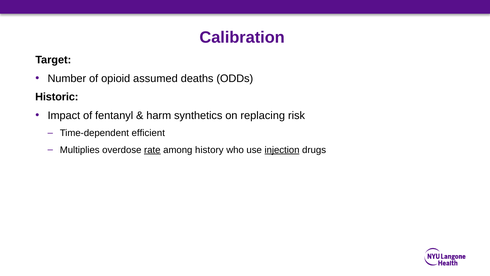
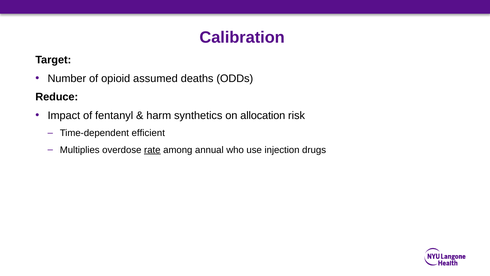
Historic: Historic -> Reduce (57, 97)
replacing: replacing -> allocation (263, 115)
history: history -> annual (209, 150)
injection underline: present -> none (282, 150)
